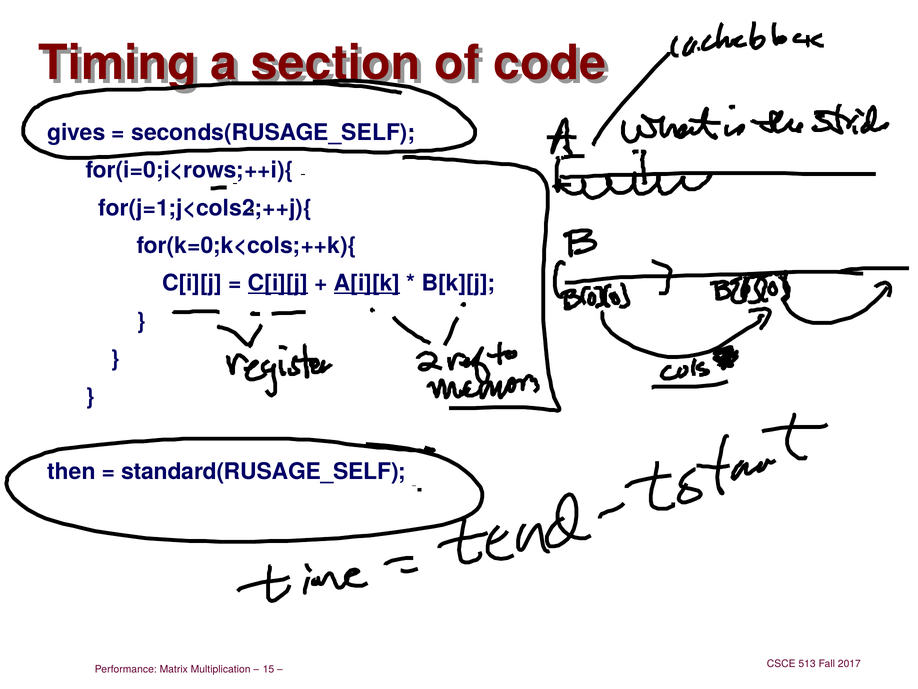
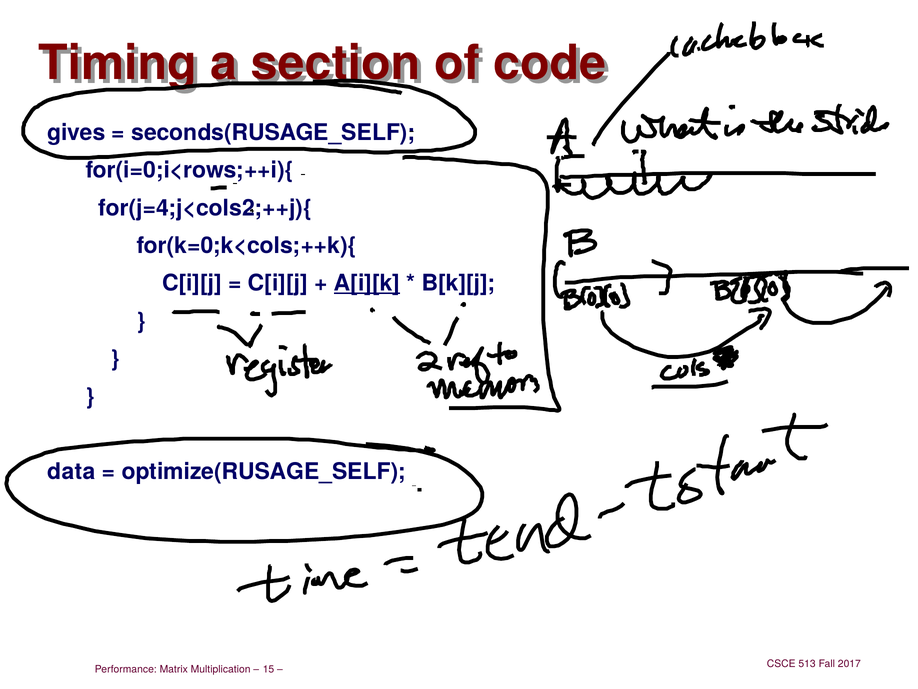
for(j=1;j<cols2;++j){: for(j=1;j<cols2;++j){ -> for(j=4;j<cols2;++j){ (205, 208)
C[i][j underline: present -> none (278, 283)
then: then -> data (71, 471)
standard(RUSAGE_SELF: standard(RUSAGE_SELF -> optimize(RUSAGE_SELF (264, 471)
